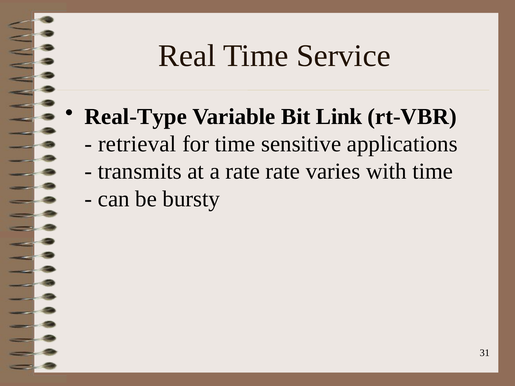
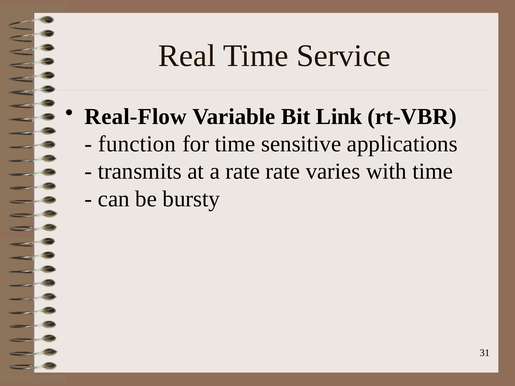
Real-Type: Real-Type -> Real-Flow (136, 117)
retrieval: retrieval -> function (137, 144)
